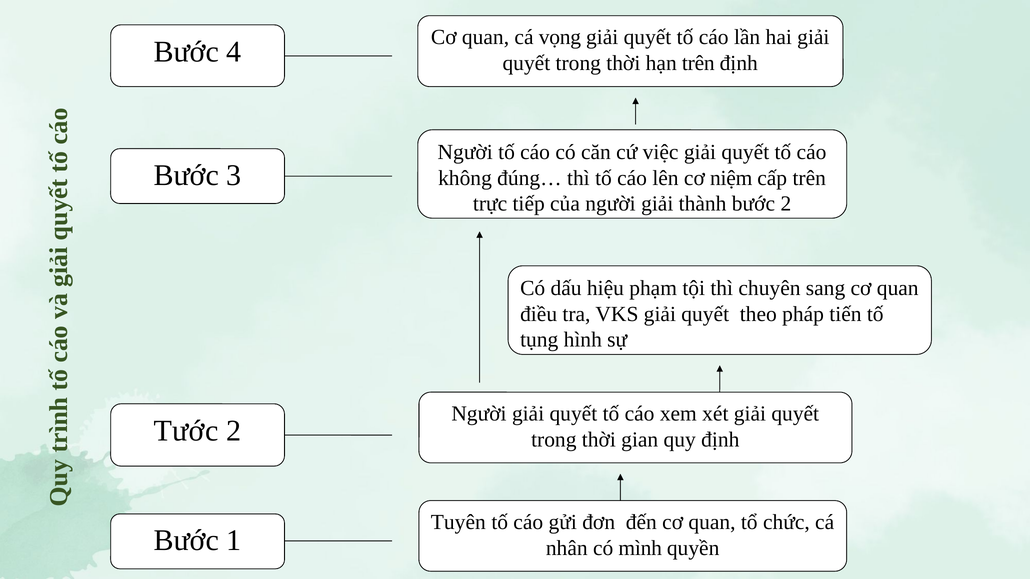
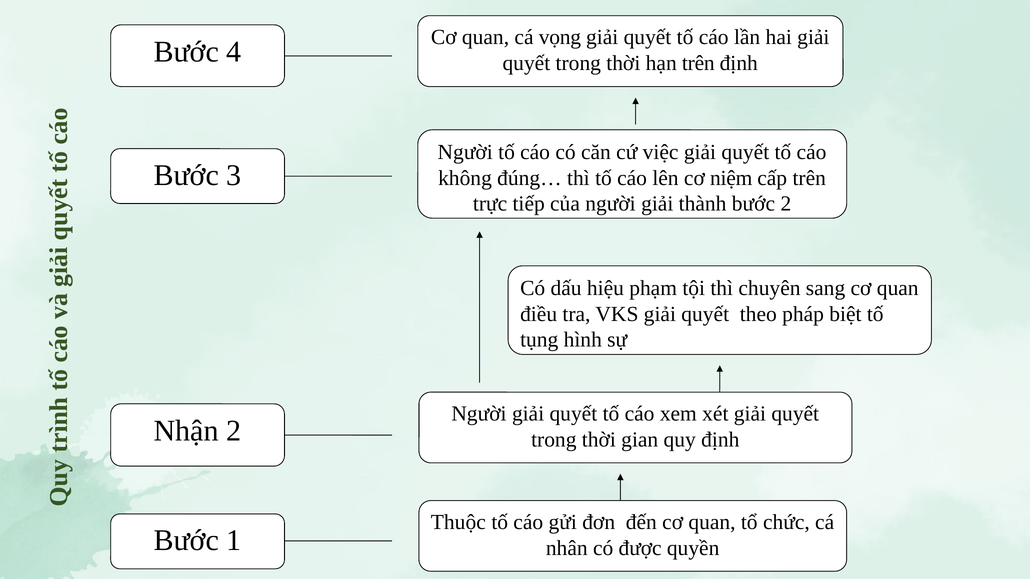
tiến: tiến -> biệt (845, 314)
Tước: Tước -> Nhận (186, 431)
Tuyên: Tuyên -> Thuộc (458, 523)
mình: mình -> được (640, 548)
